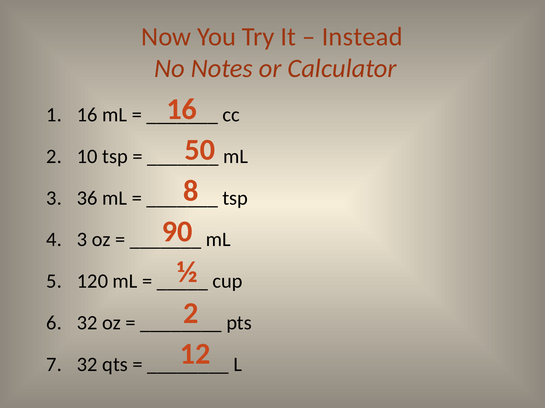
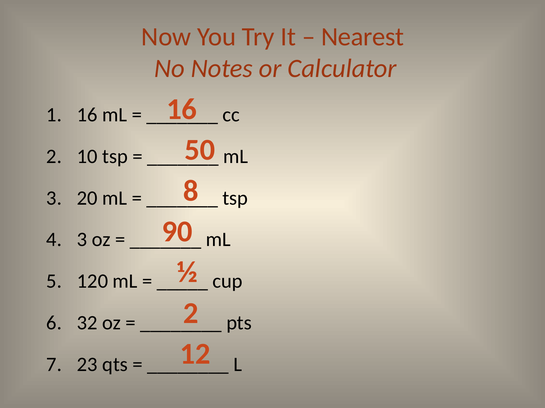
Instead: Instead -> Nearest (363, 37)
36: 36 -> 20 (87, 198)
32: 32 -> 23 (87, 365)
